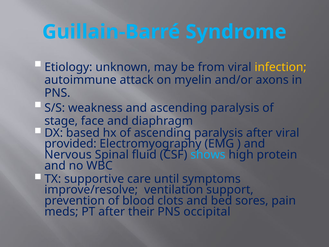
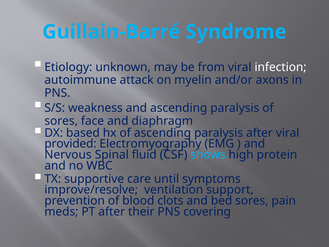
infection colour: yellow -> white (281, 67)
stage: stage -> sores (61, 121)
occipital: occipital -> covering (207, 211)
